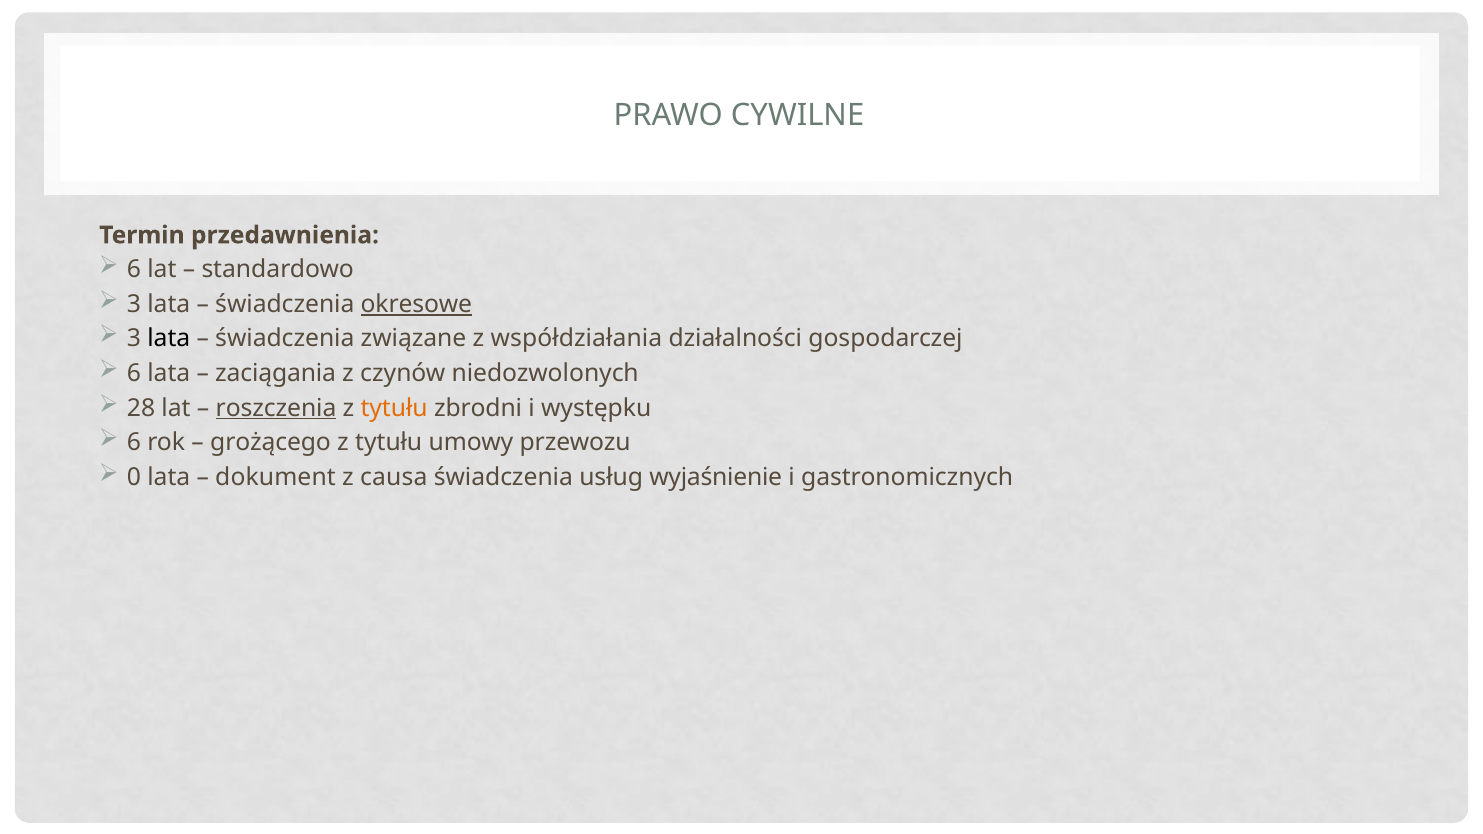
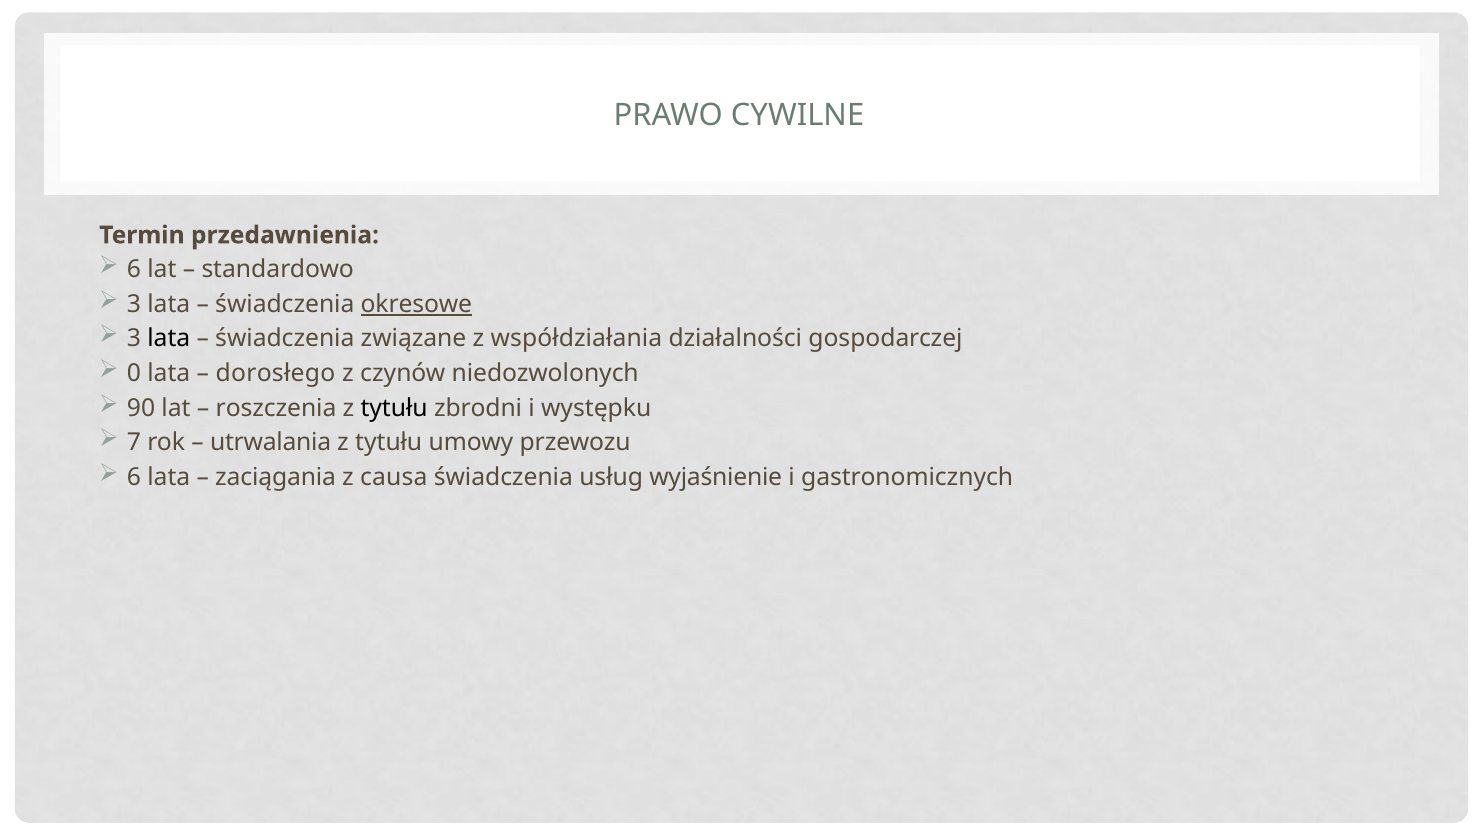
6: 6 -> 0 (134, 373)
zaciągania: zaciągania -> dorosłego (275, 373)
28: 28 -> 90 (141, 408)
roszczenia underline: present -> none (276, 408)
tytułu colour: orange -> black (394, 408)
6: 6 -> 7 (134, 443)
grożącego: grożącego -> utrwalania (271, 443)
0: 0 -> 6 (134, 477)
dokument: dokument -> zaciągania (276, 477)
